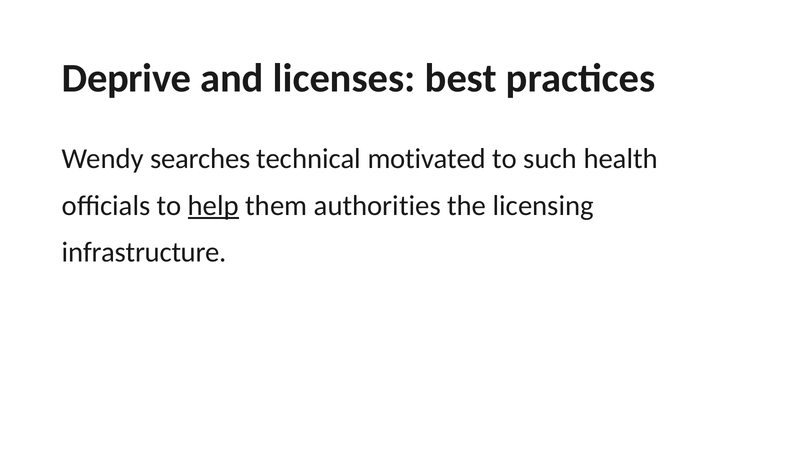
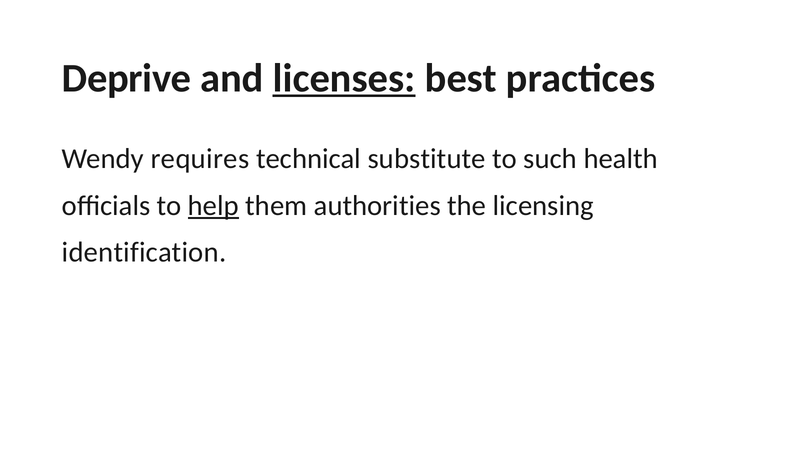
licenses underline: none -> present (344, 78)
searches: searches -> requires (200, 159)
motivated: motivated -> substitute (427, 159)
infrastructure: infrastructure -> identification (144, 252)
